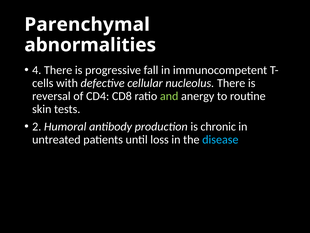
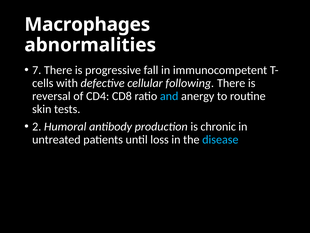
Parenchymal: Parenchymal -> Macrophages (87, 24)
4: 4 -> 7 (37, 70)
nucleolus: nucleolus -> following (190, 83)
and colour: light green -> light blue (169, 96)
